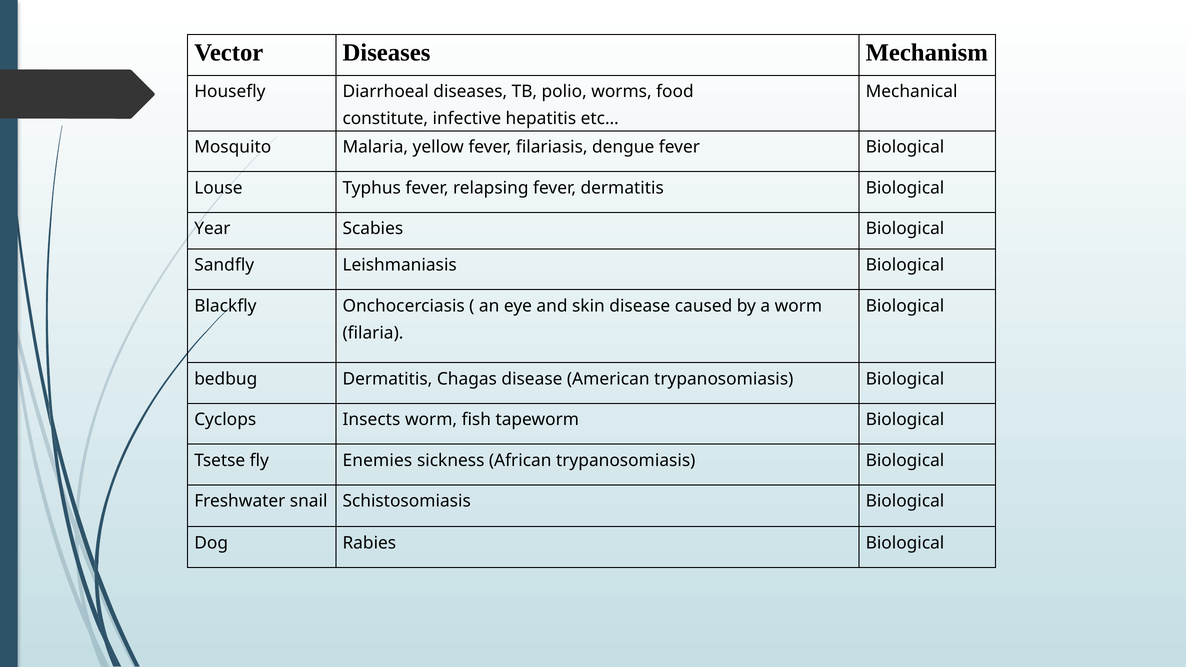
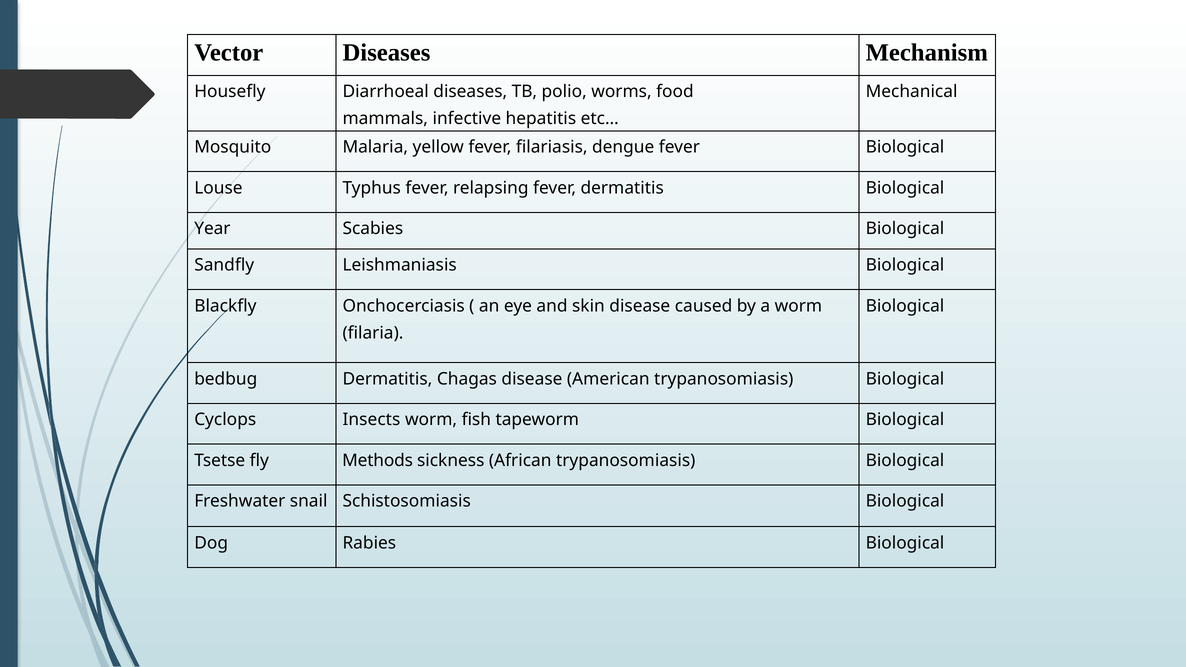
constitute: constitute -> mammals (385, 119)
Enemies: Enemies -> Methods (378, 461)
